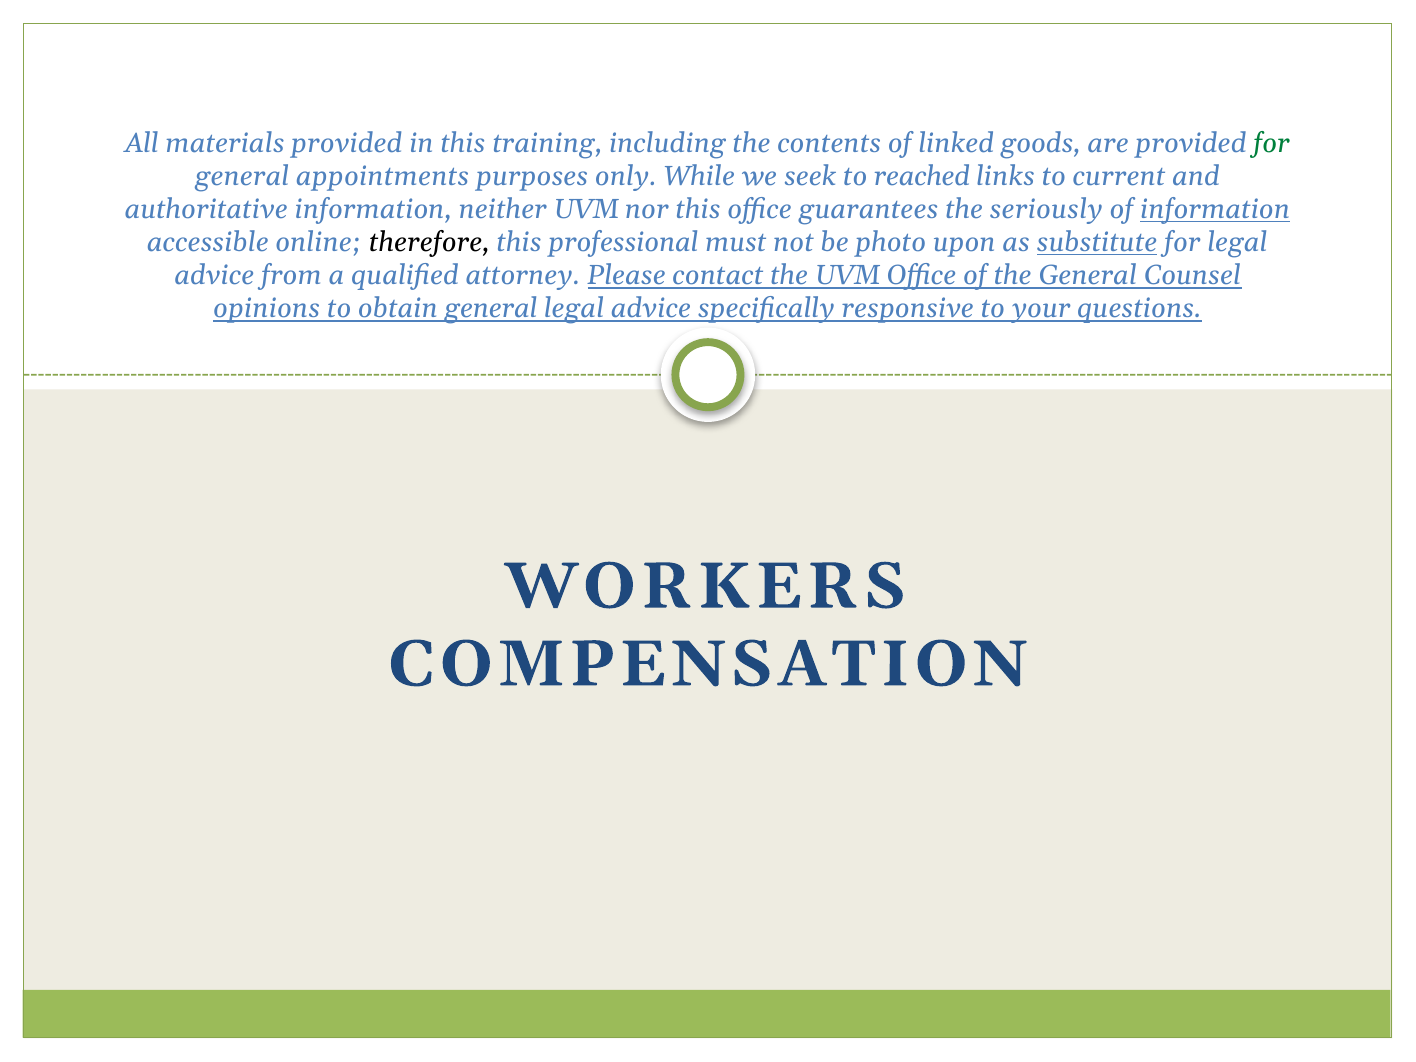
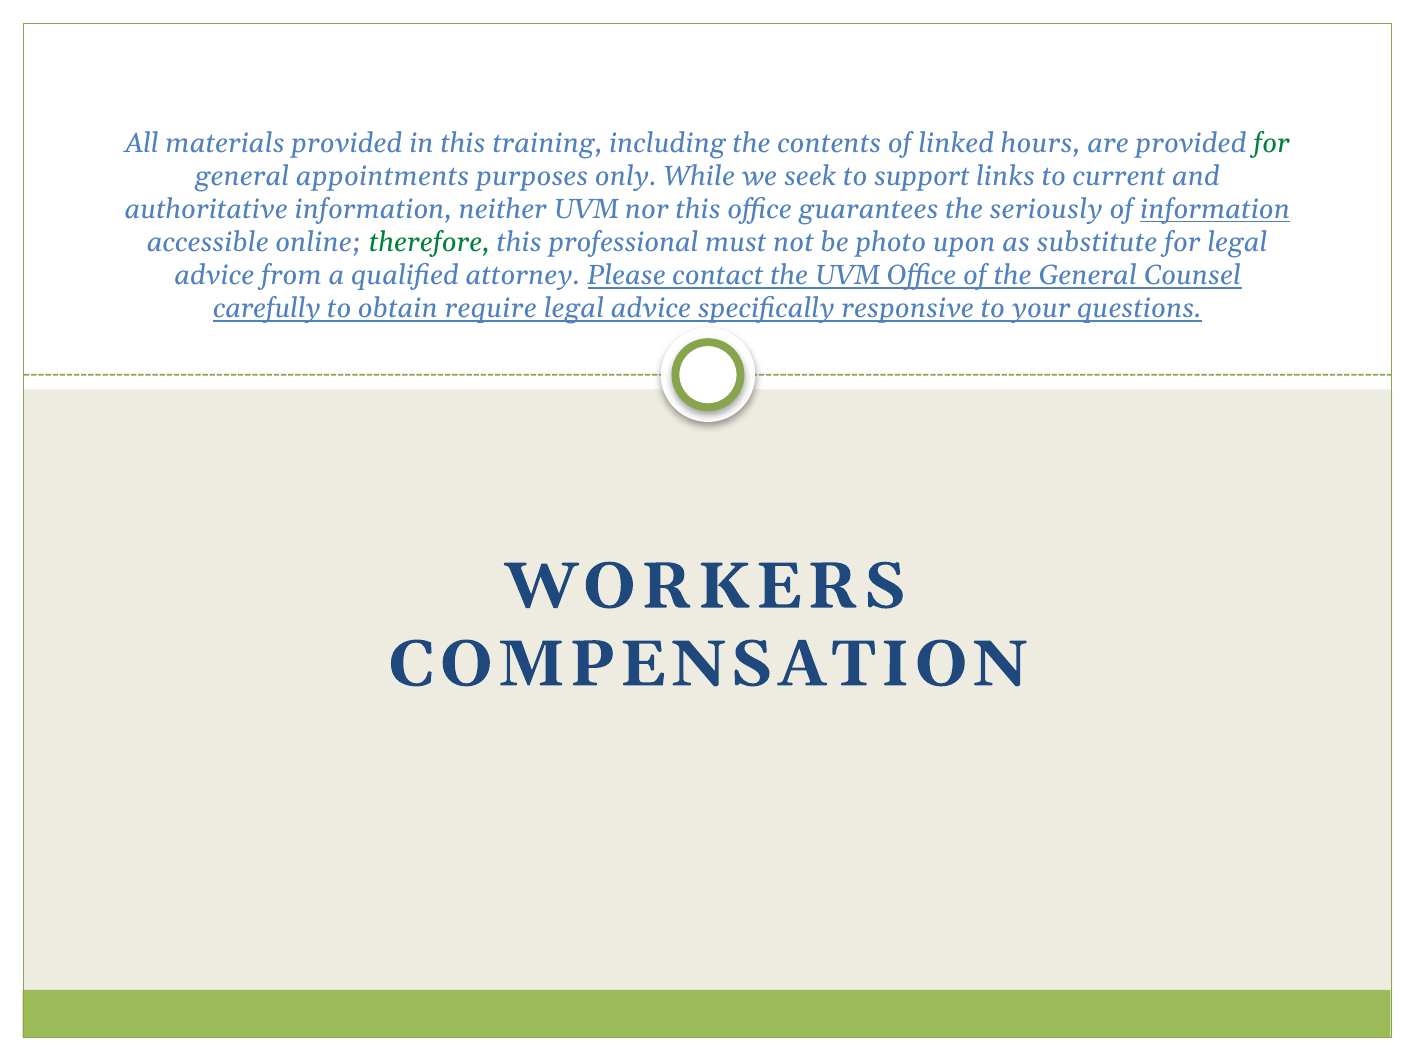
goods: goods -> hours (1041, 143)
reached: reached -> support (922, 176)
therefore colour: black -> green (429, 243)
substitute underline: present -> none (1097, 243)
opinions: opinions -> carefully (267, 309)
obtain general: general -> require (491, 309)
